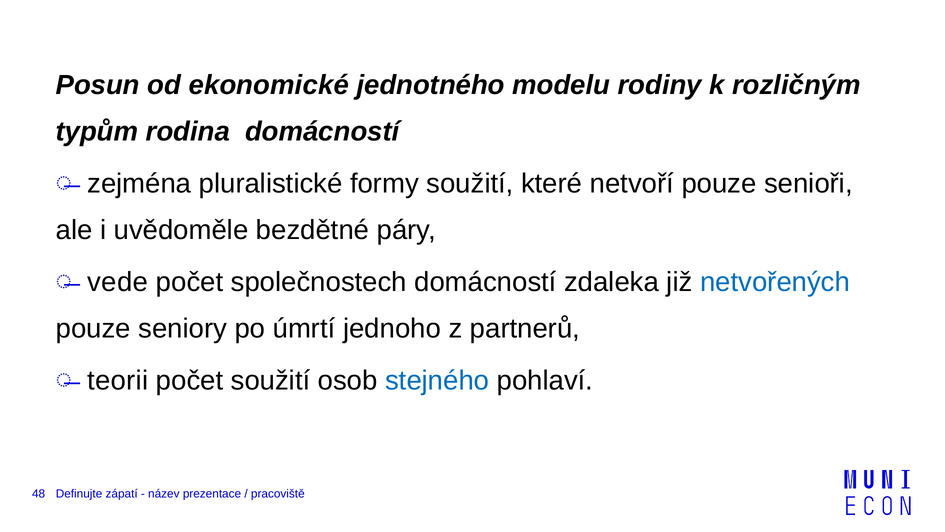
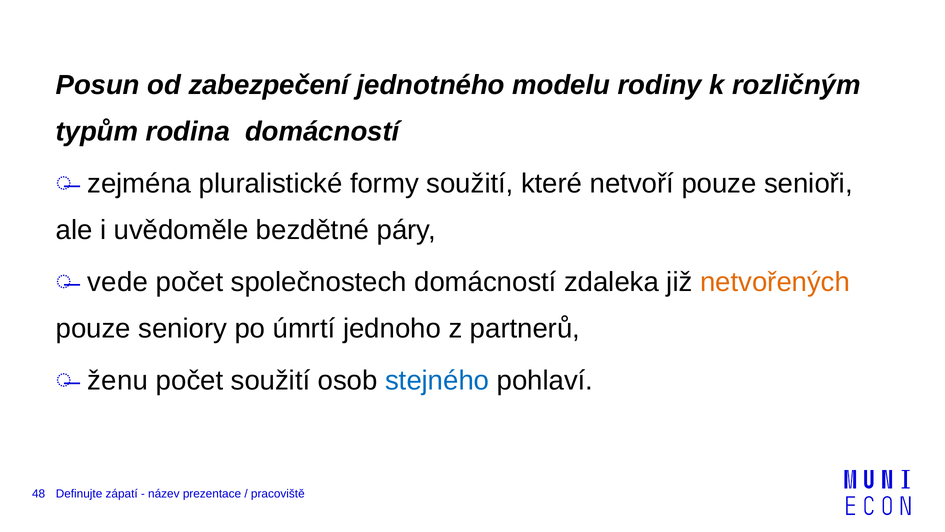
ekonomické: ekonomické -> zabezpečení (269, 85)
netvořených colour: blue -> orange (775, 282)
teorii: teorii -> ženu (118, 380)
